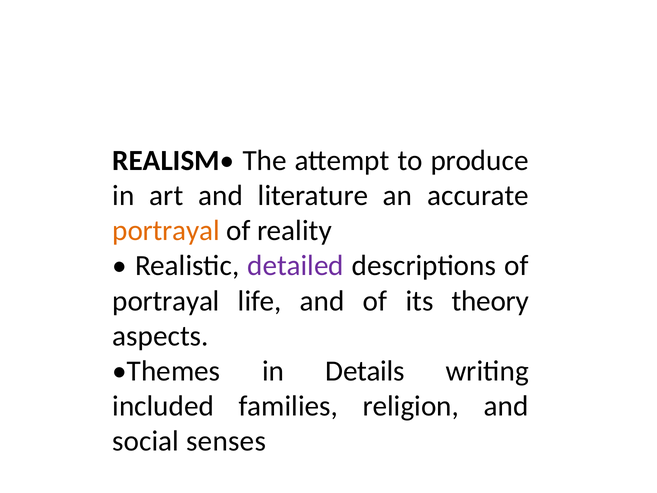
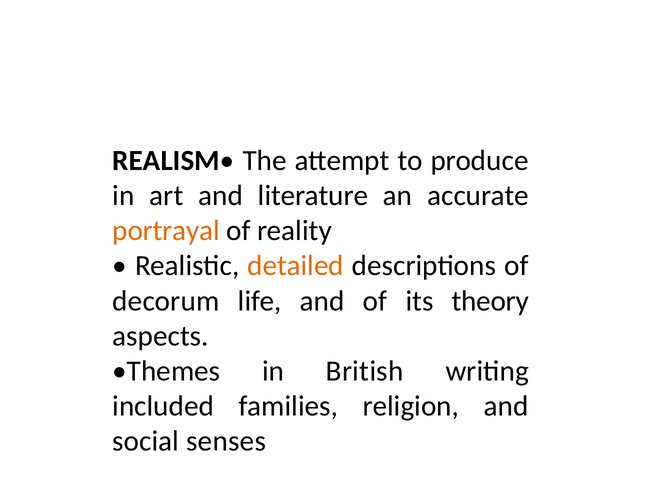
detailed colour: purple -> orange (296, 266)
portrayal: portrayal -> decorum (166, 301)
Details: Details -> British (365, 371)
